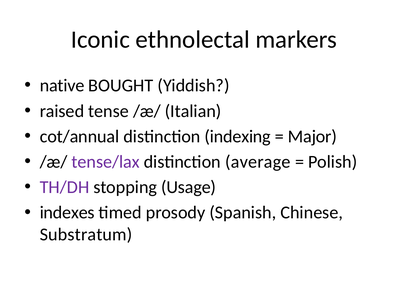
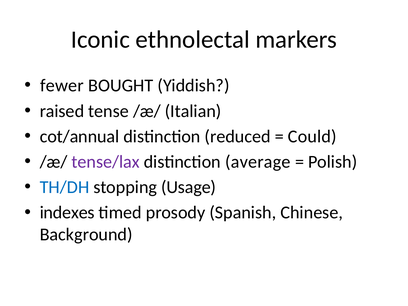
native: native -> fewer (62, 86)
indexing: indexing -> reduced (238, 136)
Major: Major -> Could (312, 136)
TH/DH colour: purple -> blue (65, 187)
Substratum: Substratum -> Background (86, 234)
